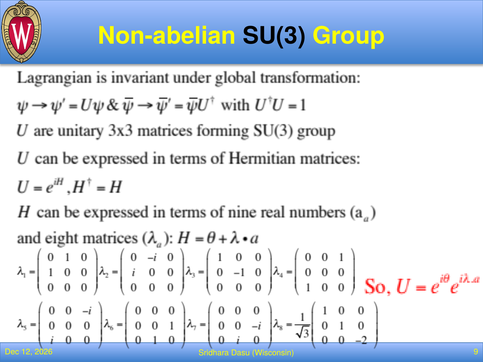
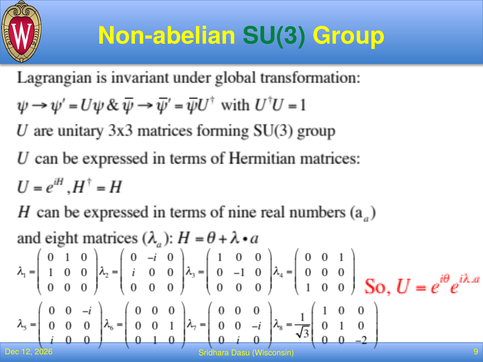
SU(3 colour: black -> green (274, 36)
